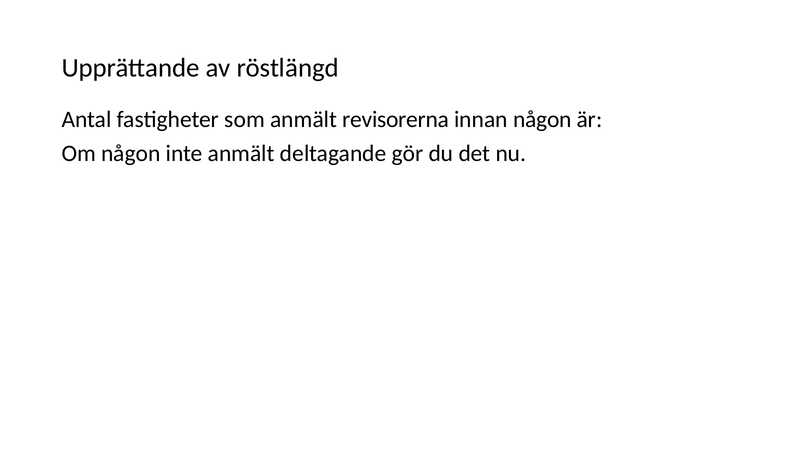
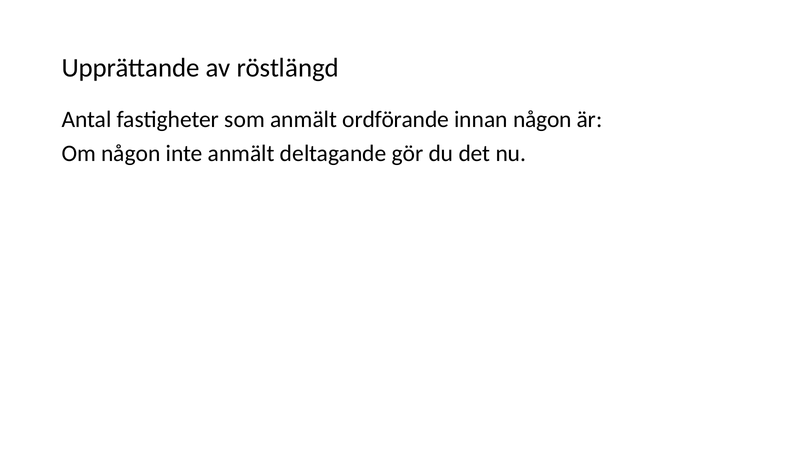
revisorerna: revisorerna -> ordförande (396, 120)
